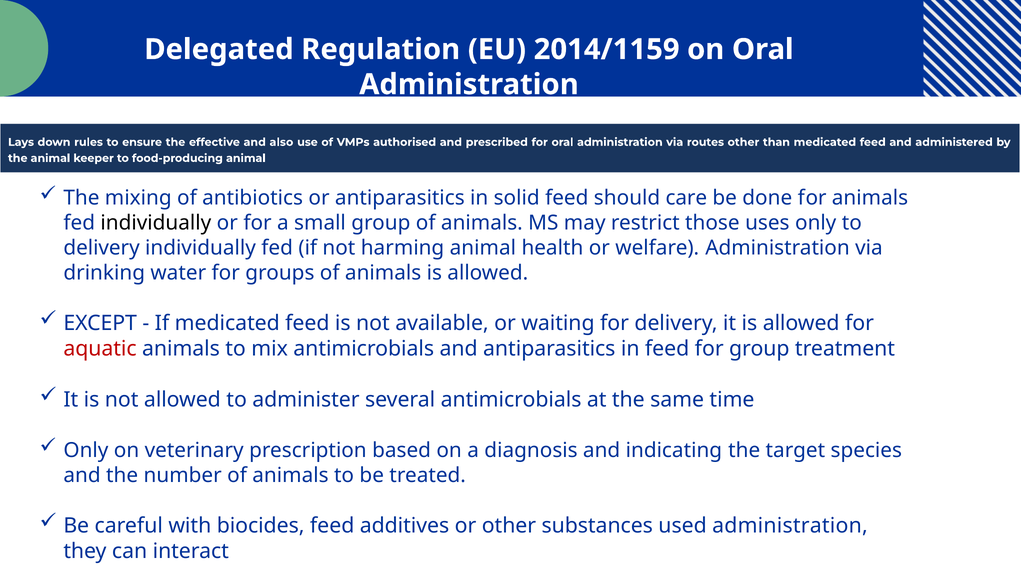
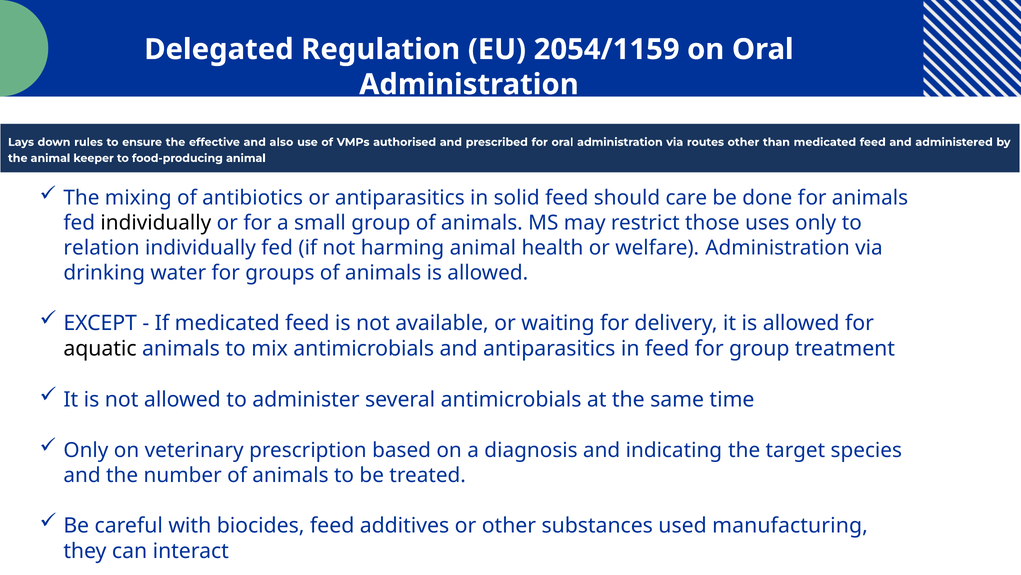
2014/1159: 2014/1159 -> 2054/1159 (607, 49)
delivery: delivery -> relation (102, 248)
aquatic colour: red -> black (100, 349)
used administration: administration -> manufacturing (790, 526)
